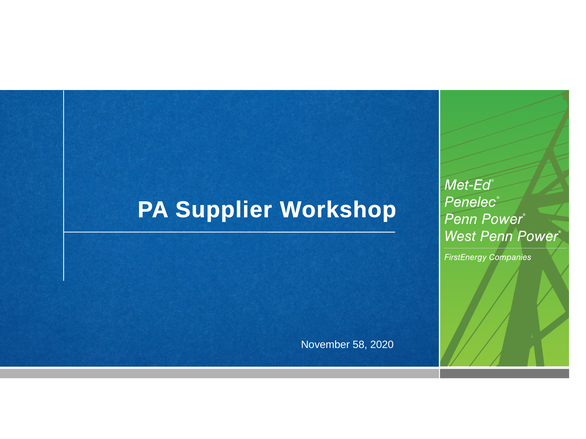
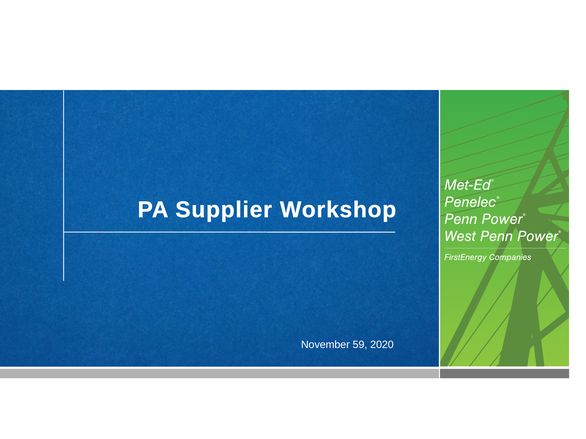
58: 58 -> 59 (360, 345)
